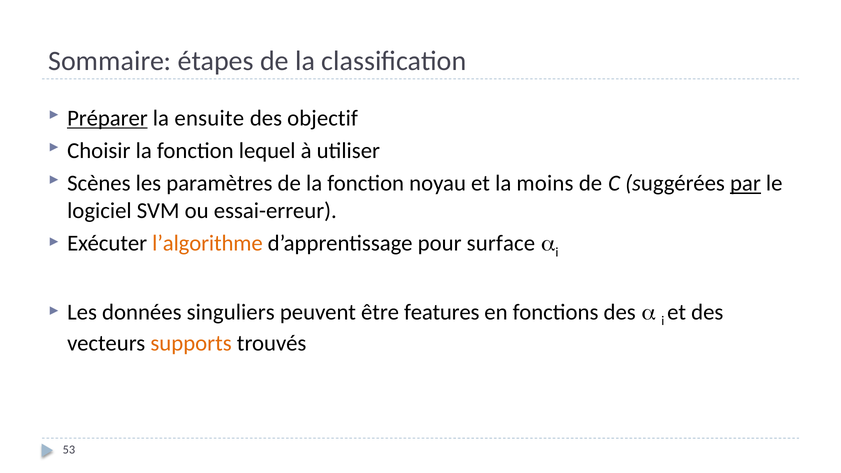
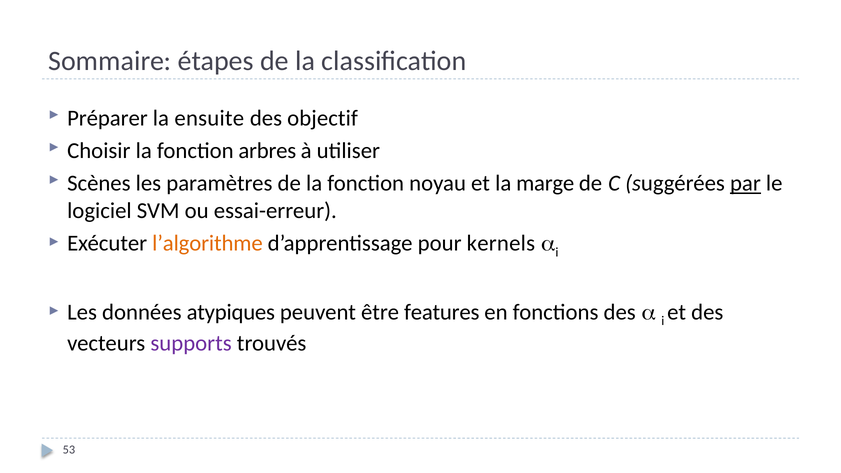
Préparer underline: present -> none (107, 118)
lequel: lequel -> arbres (267, 151)
moins: moins -> marge (545, 183)
surface: surface -> kernels (501, 243)
singuliers: singuliers -> atypiques (231, 312)
supports colour: orange -> purple (191, 343)
